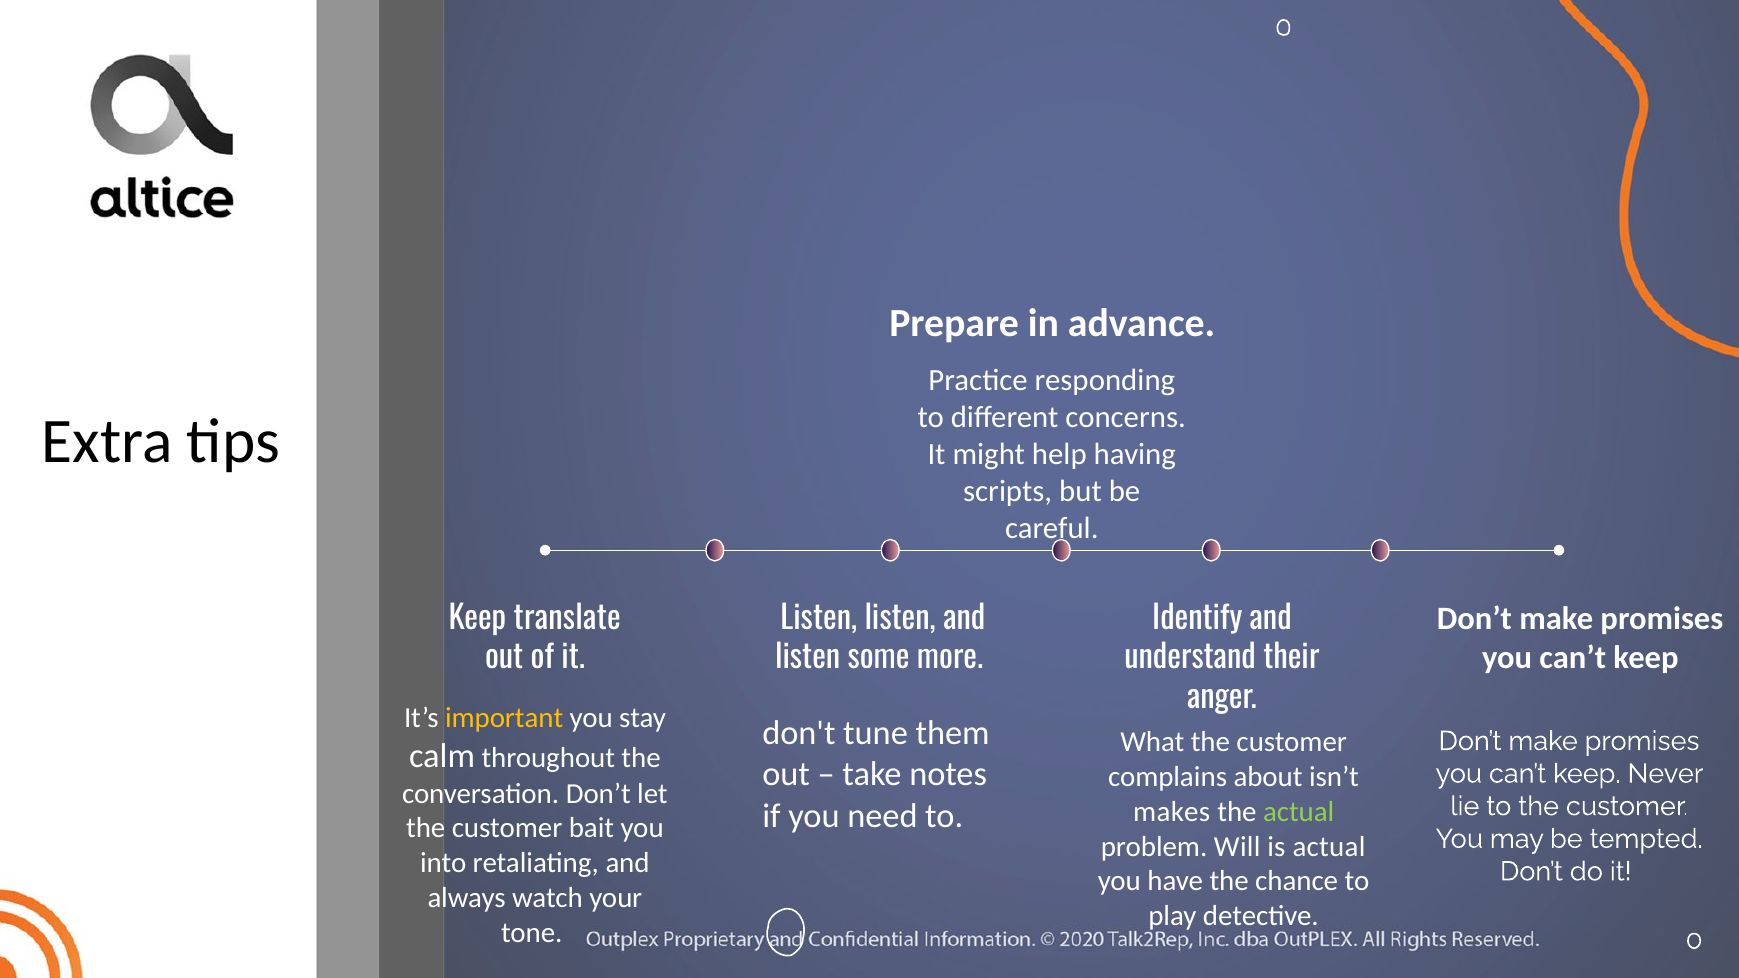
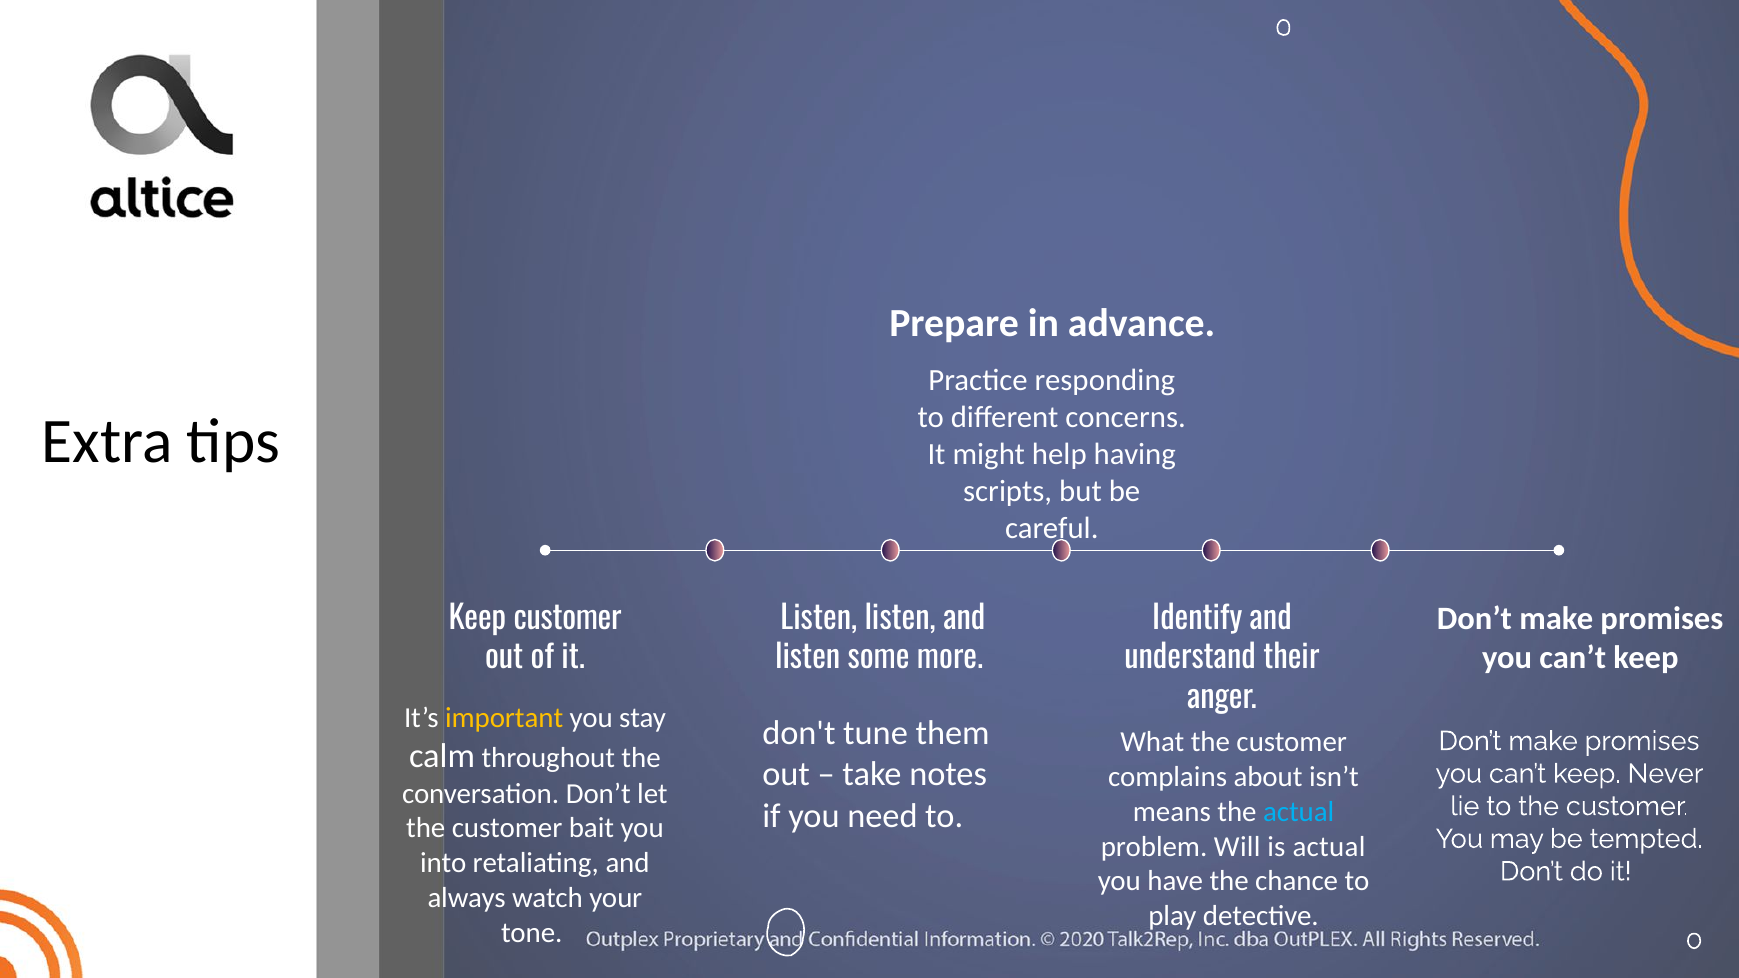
Keep translate: translate -> customer (568, 619)
makes: makes -> means (1172, 812)
actual colour: light green -> light blue (1299, 812)
